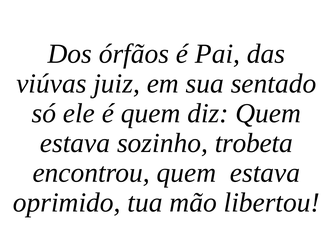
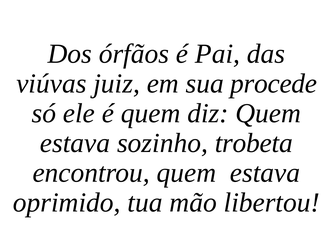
sentado: sentado -> procede (274, 83)
